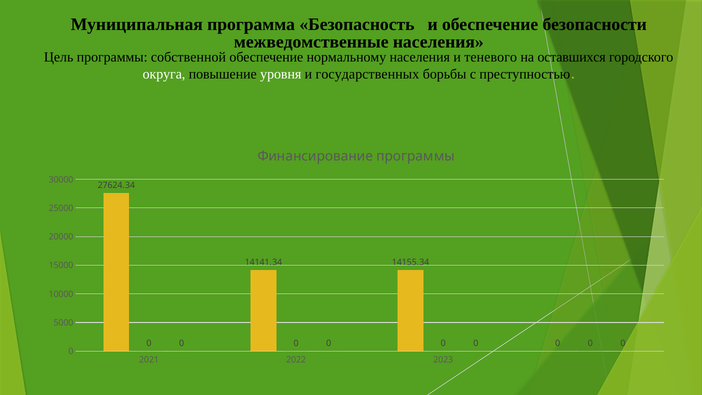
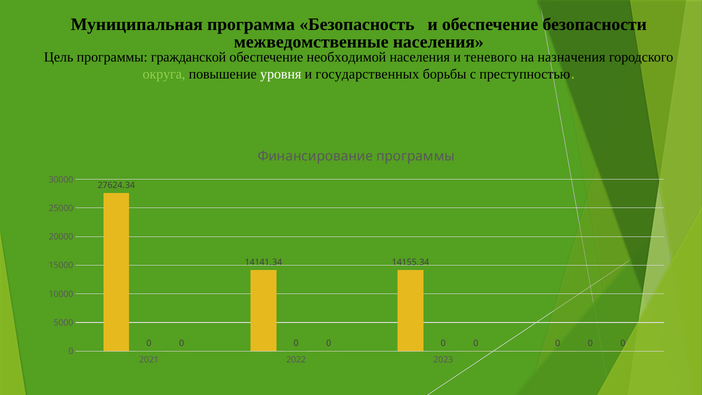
собственной: собственной -> гражданской (189, 57)
нормальному: нормальному -> необходимой (346, 57)
оставшихся: оставшихся -> назначения (572, 57)
округа colour: white -> light green (164, 74)
